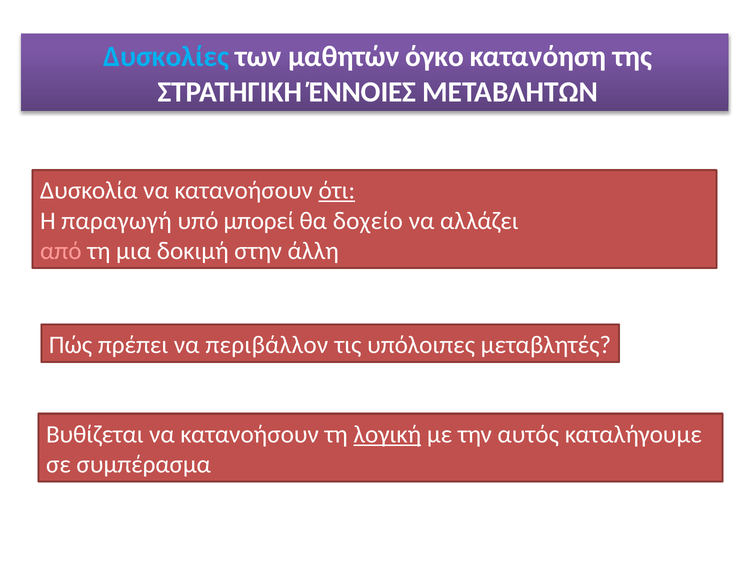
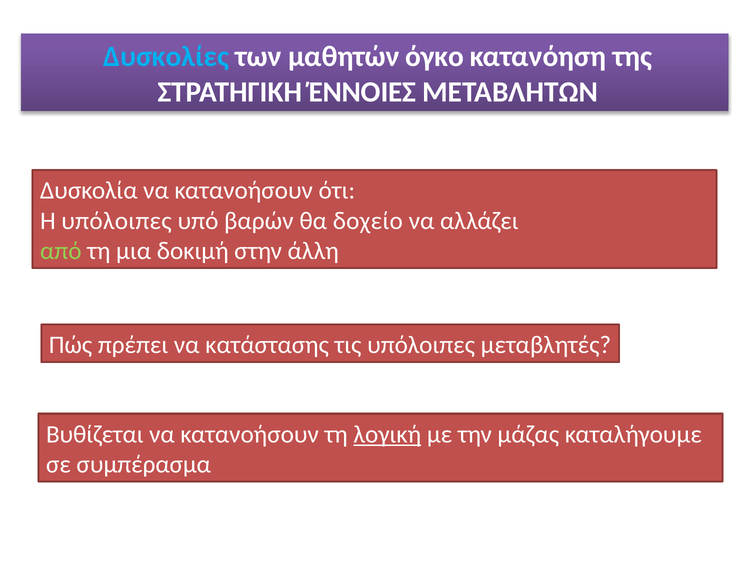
ότι underline: present -> none (337, 191)
Η παραγωγή: παραγωγή -> υπόλοιπες (116, 221)
μπορεί: μπορεί -> βαρών (259, 221)
από colour: pink -> light green (61, 251)
περιβάλλον: περιβάλλον -> κατάστασης (267, 345)
αυτός: αυτός -> μάζας (528, 434)
